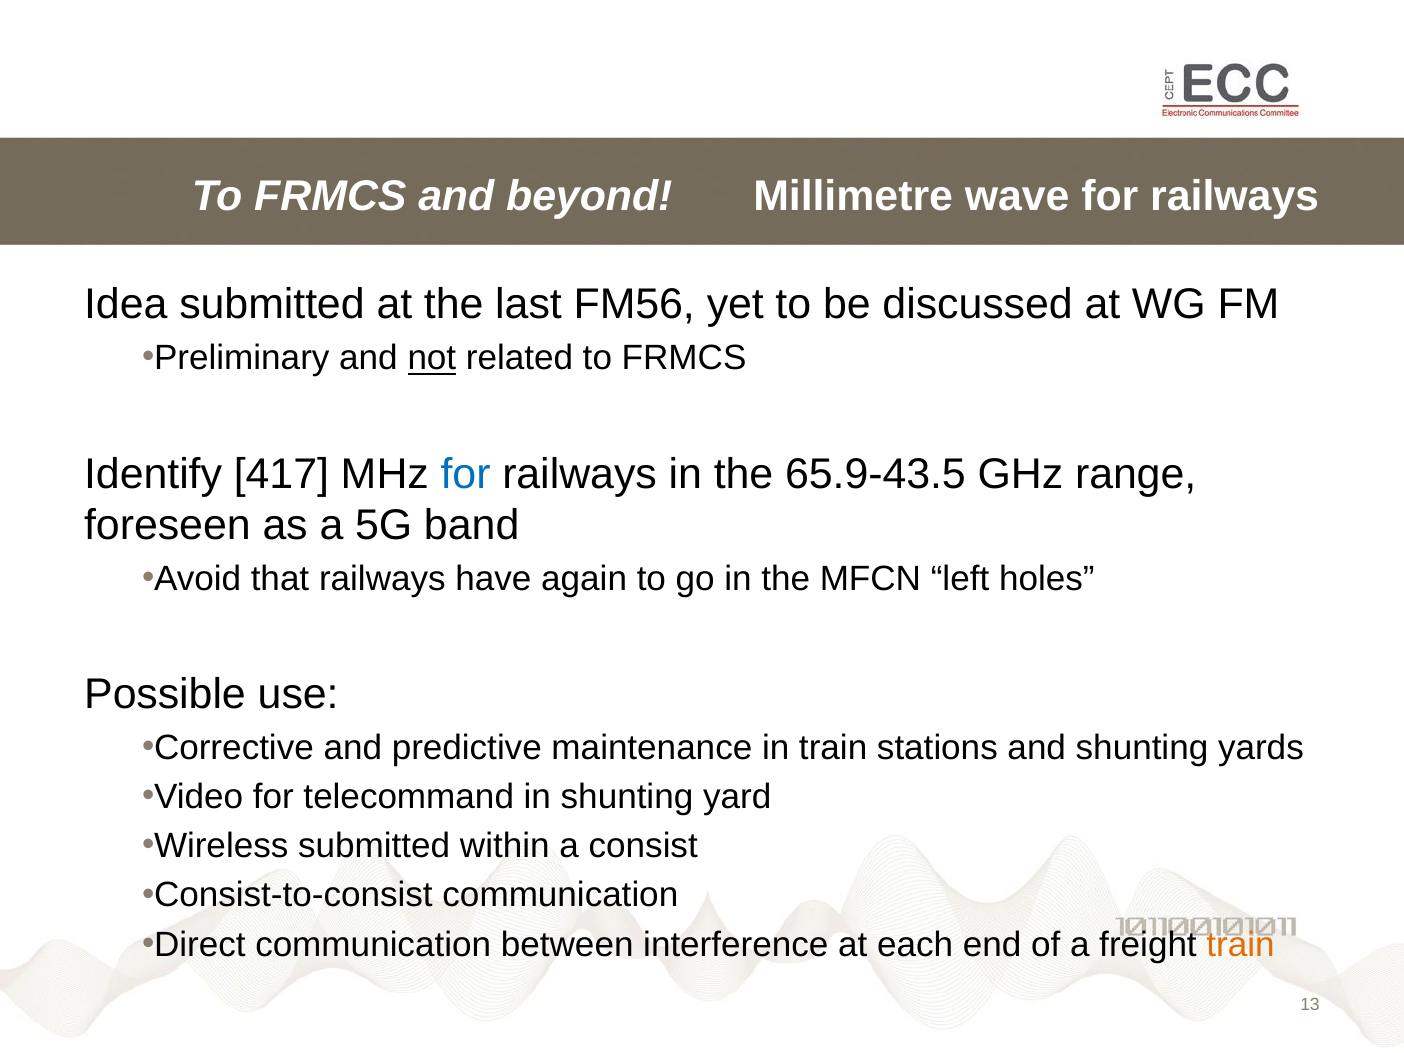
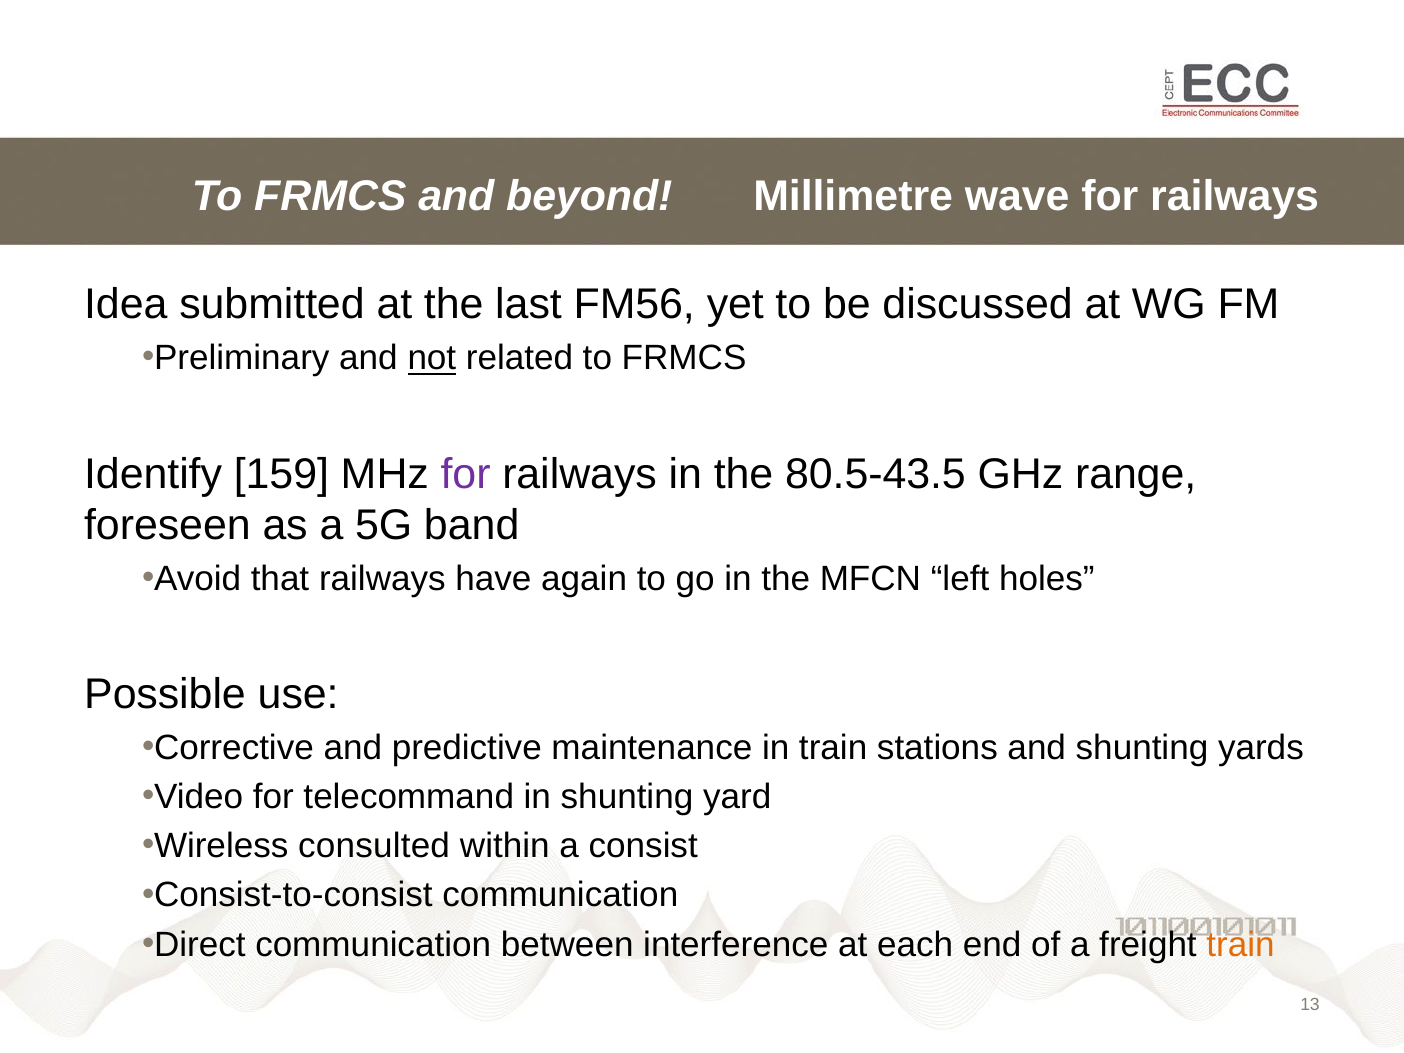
417: 417 -> 159 (281, 474)
for colour: blue -> purple (466, 474)
65.9-43.5: 65.9-43.5 -> 80.5-43.5 (875, 474)
Wireless submitted: submitted -> consulted (374, 846)
